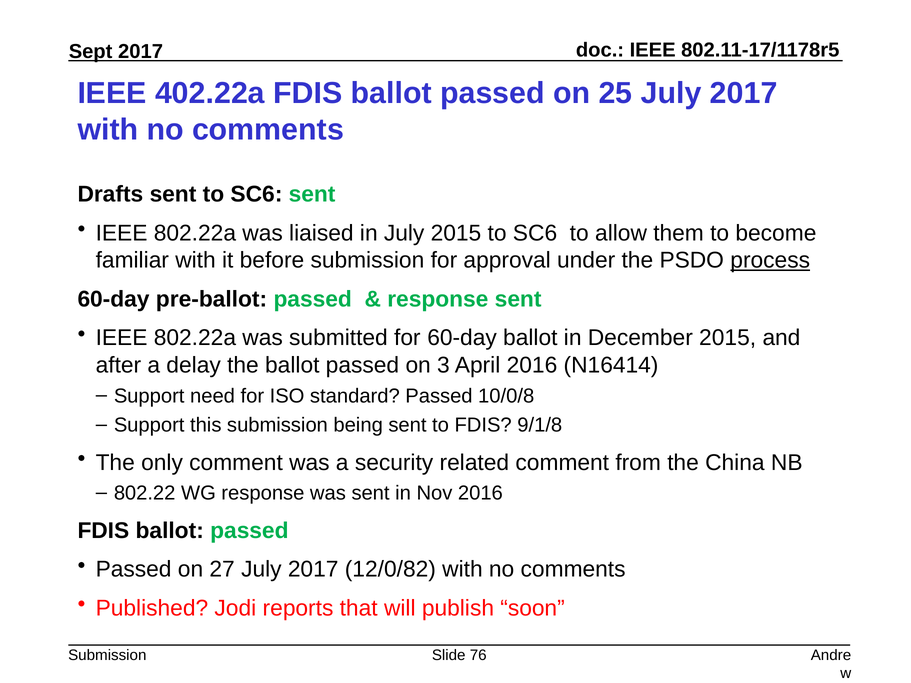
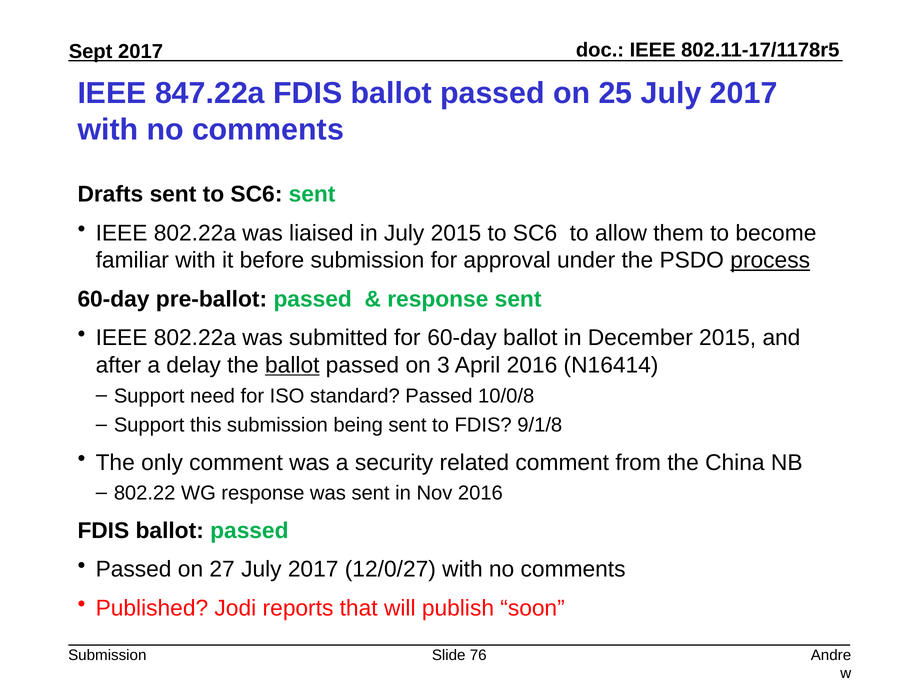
402.22a: 402.22a -> 847.22a (210, 93)
ballot underline: none -> present (292, 365)
12/0/82: 12/0/82 -> 12/0/27 (390, 570)
